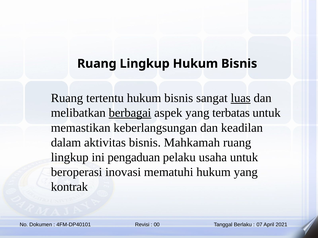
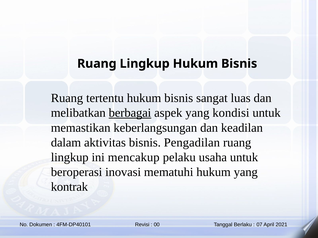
luas underline: present -> none (241, 98)
terbatas: terbatas -> kondisi (231, 113)
Mahkamah: Mahkamah -> Pengadilan (192, 143)
pengaduan: pengaduan -> mencakup (134, 158)
